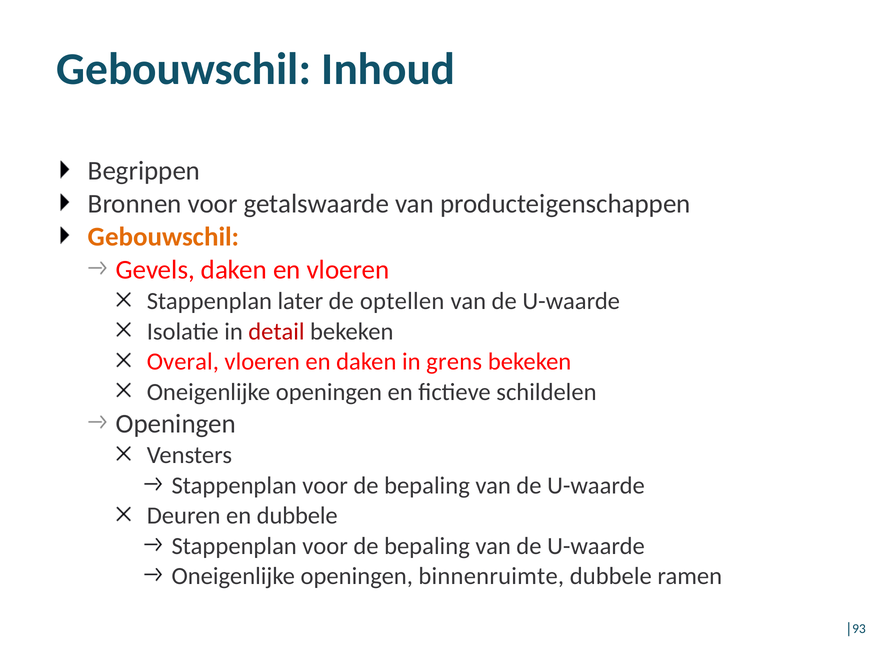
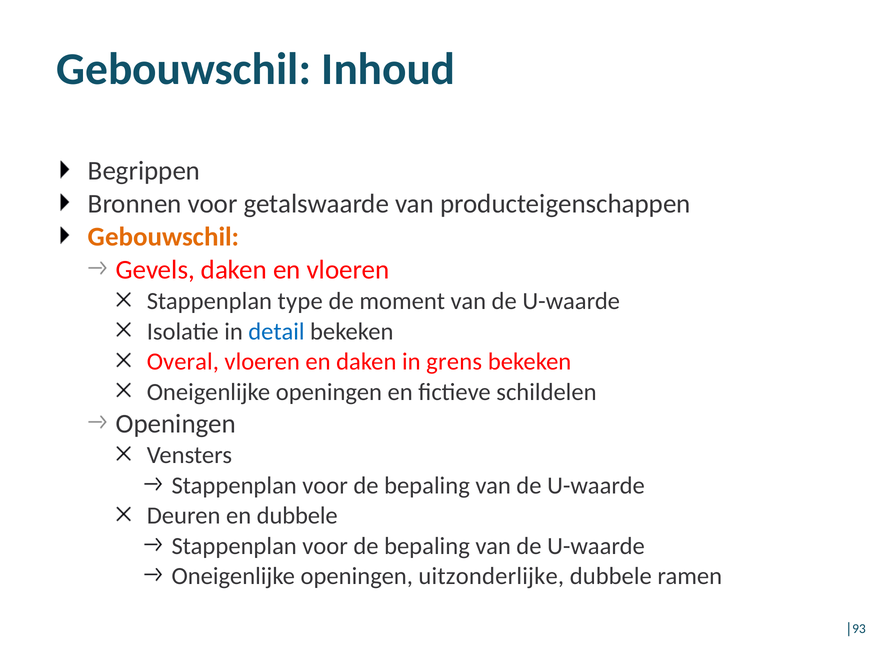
later: later -> type (300, 301)
optellen: optellen -> moment (402, 301)
detail colour: red -> blue (276, 331)
binnenruimte: binnenruimte -> uitzonderlijke (491, 576)
